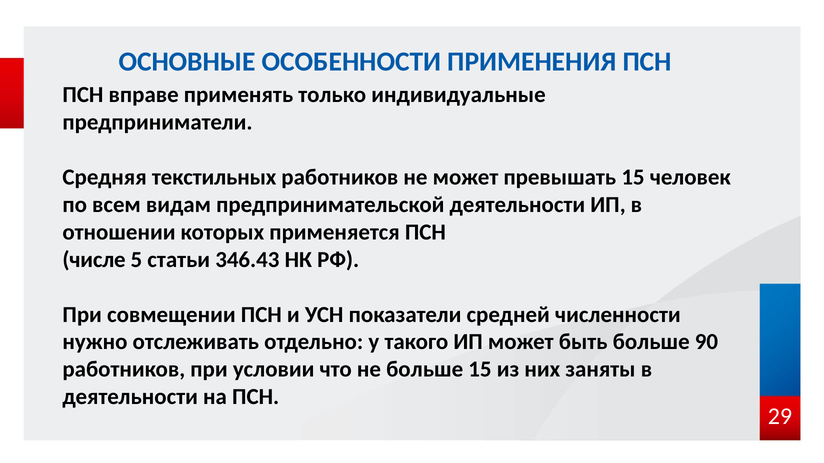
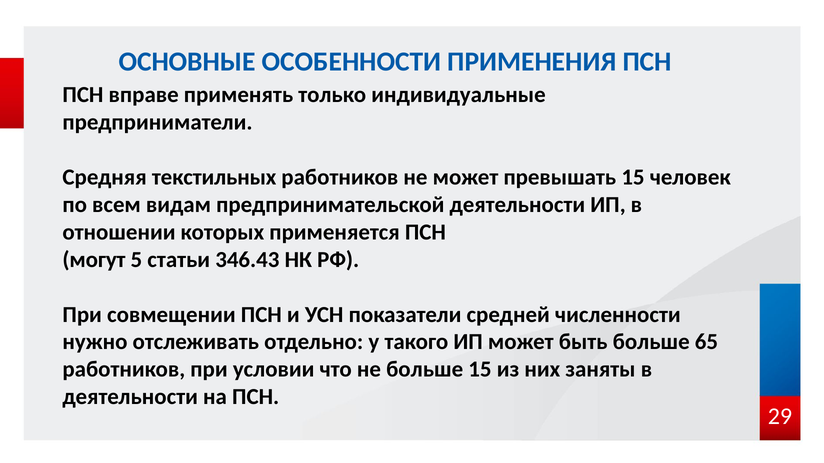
числе: числе -> могут (94, 260)
90: 90 -> 65 (706, 342)
